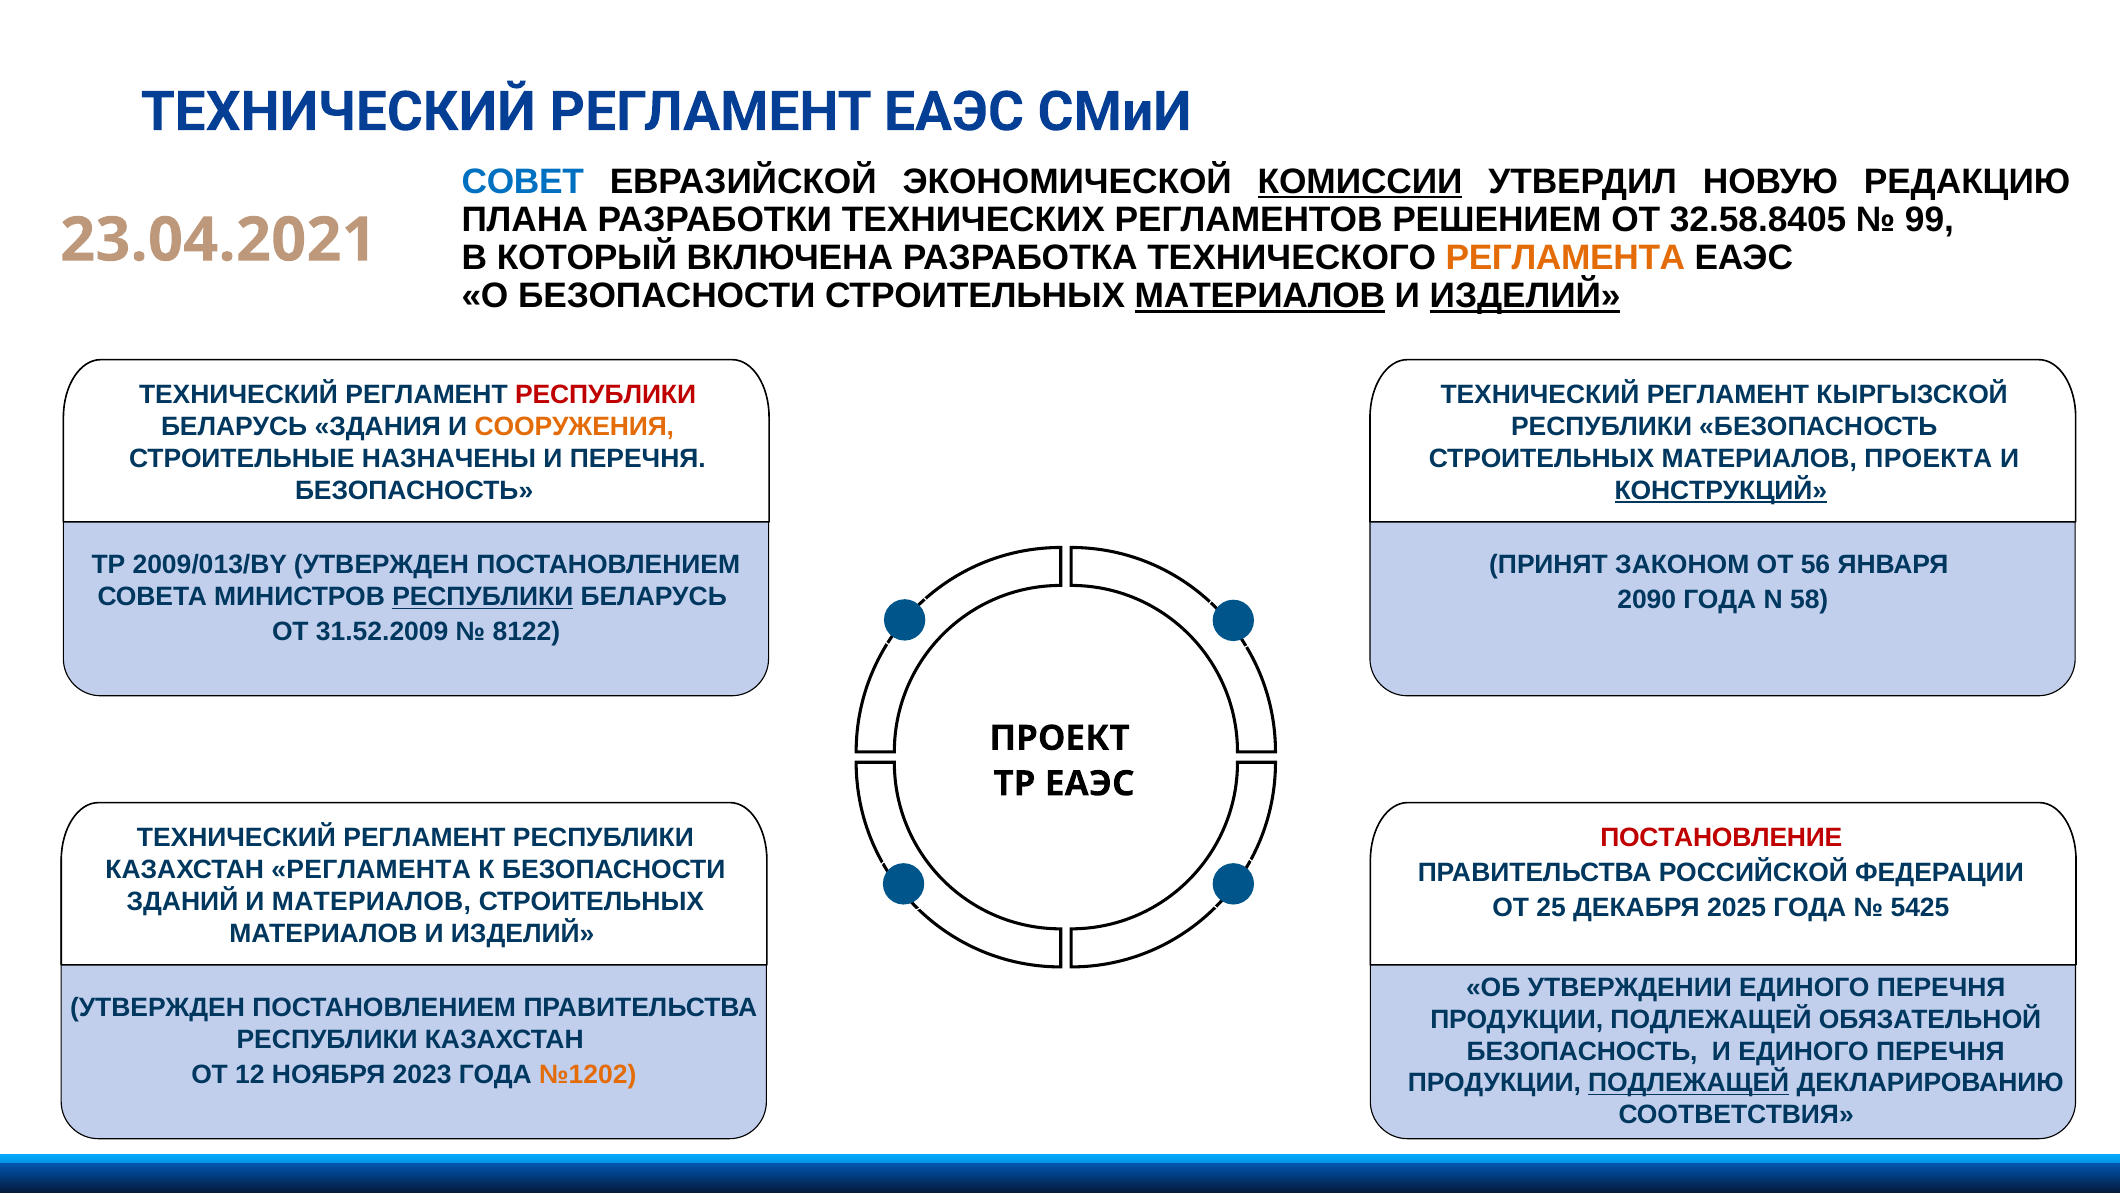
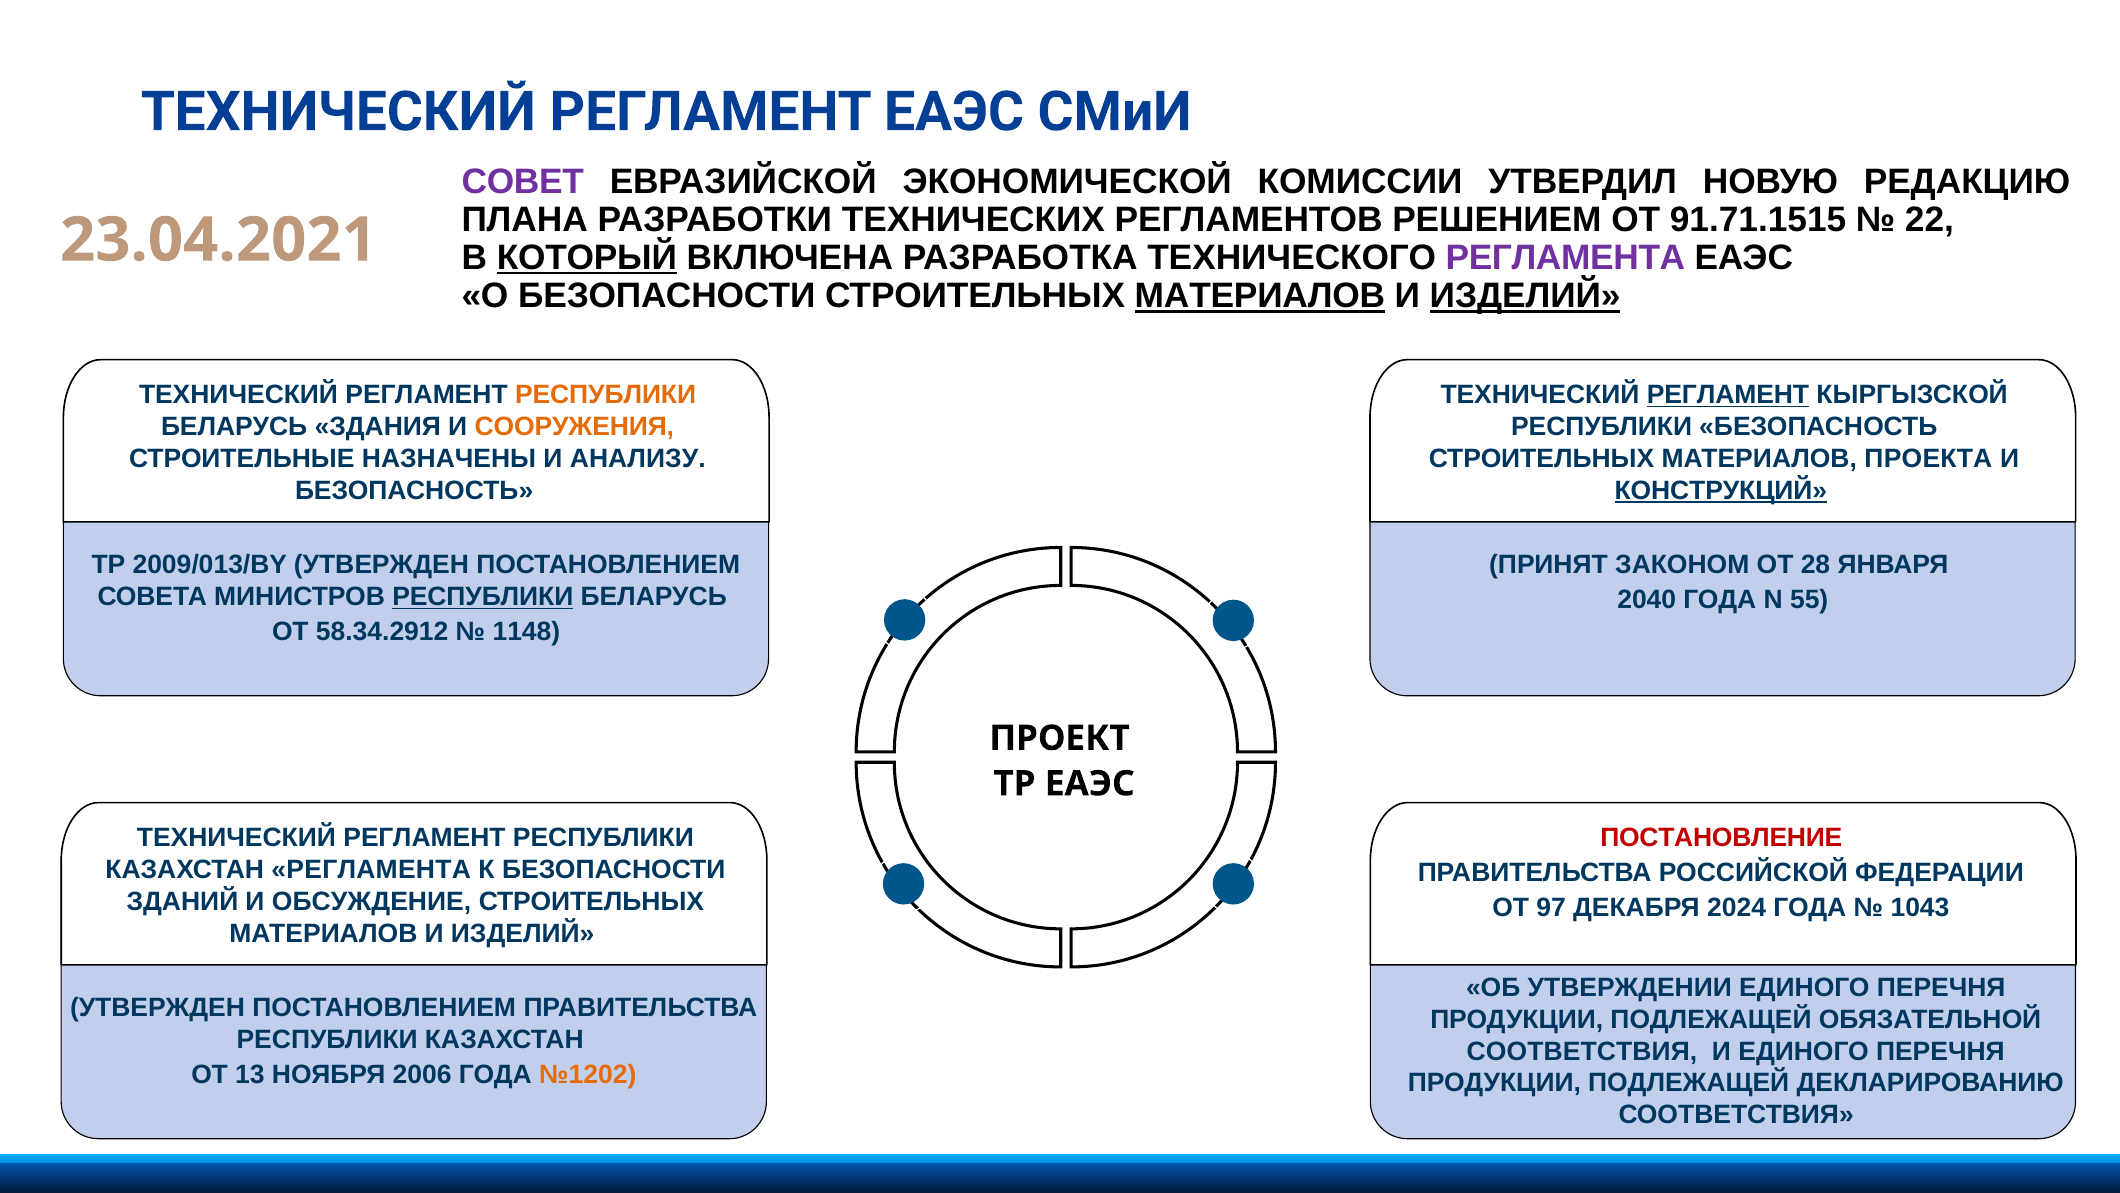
СОВЕТ colour: blue -> purple (523, 182)
КОМИССИИ underline: present -> none (1360, 182)
32.58.8405: 32.58.8405 -> 91.71.1515 (1758, 220)
99: 99 -> 22 (1929, 220)
КОТОРЫЙ underline: none -> present (587, 258)
РЕГЛАМЕНТА colour: orange -> purple (1565, 258)
РЕСПУБЛИКИ colour: red -> orange (606, 395)
РЕГЛАМЕНТ underline: none -> present (1728, 395)
И ПЕРЕЧНЯ: ПЕРЕЧНЯ -> АНАЛИЗУ (638, 459)
56: 56 -> 28 (1816, 565)
2090: 2090 -> 2040 (1647, 600)
58: 58 -> 55 (1809, 600)
31.52.2009: 31.52.2009 -> 58.34.2912 (382, 632)
8122: 8122 -> 1148 (526, 632)
И МАТЕРИАЛОВ: МАТЕРИАЛОВ -> ОБСУЖДЕНИЕ (372, 901)
25: 25 -> 97 (1551, 907)
2025: 2025 -> 2024 (1737, 907)
5425: 5425 -> 1043 (1920, 907)
БЕЗОПАСНОСТЬ: БЕЗОПАСНОСТЬ -> СООТВЕТСТВИЯ (1582, 1051)
12: 12 -> 13 (250, 1074)
2023: 2023 -> 2006 (422, 1074)
ПОДЛЕЖАЩЕЙ underline: present -> none (1689, 1083)
